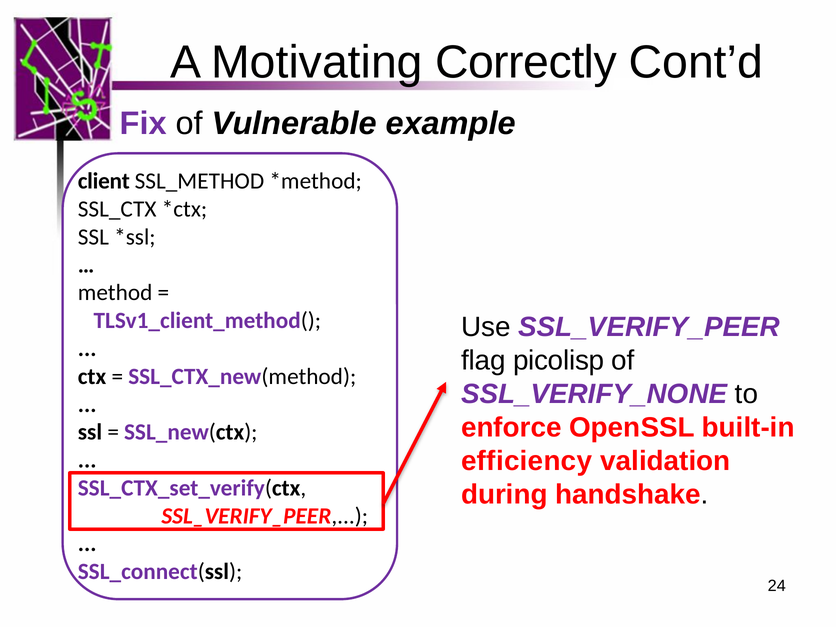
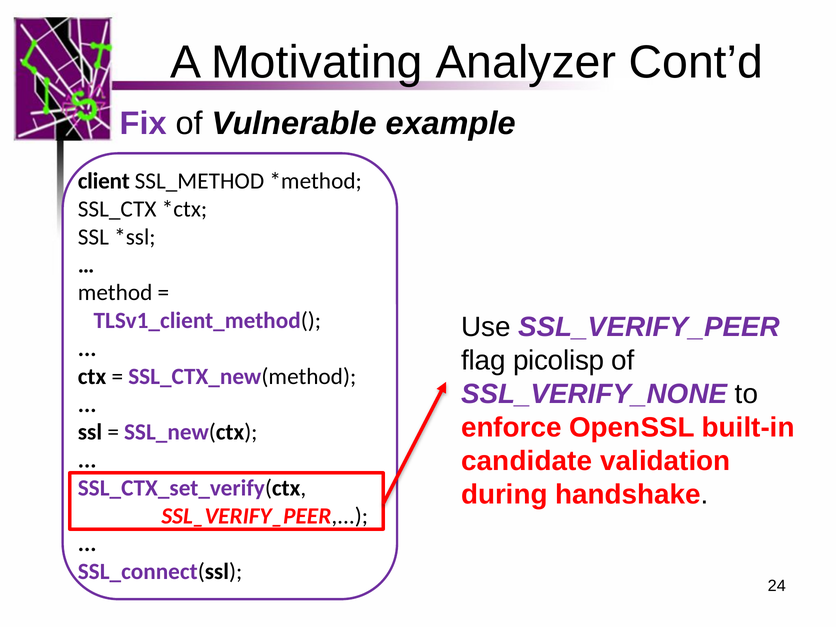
Correctly: Correctly -> Analyzer (526, 62)
efficiency: efficiency -> candidate (527, 461)
